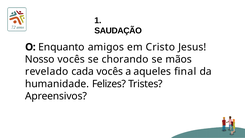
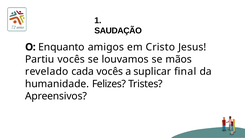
Nosso: Nosso -> Partiu (40, 59)
chorando: chorando -> louvamos (125, 59)
aqueles: aqueles -> suplicar (152, 72)
